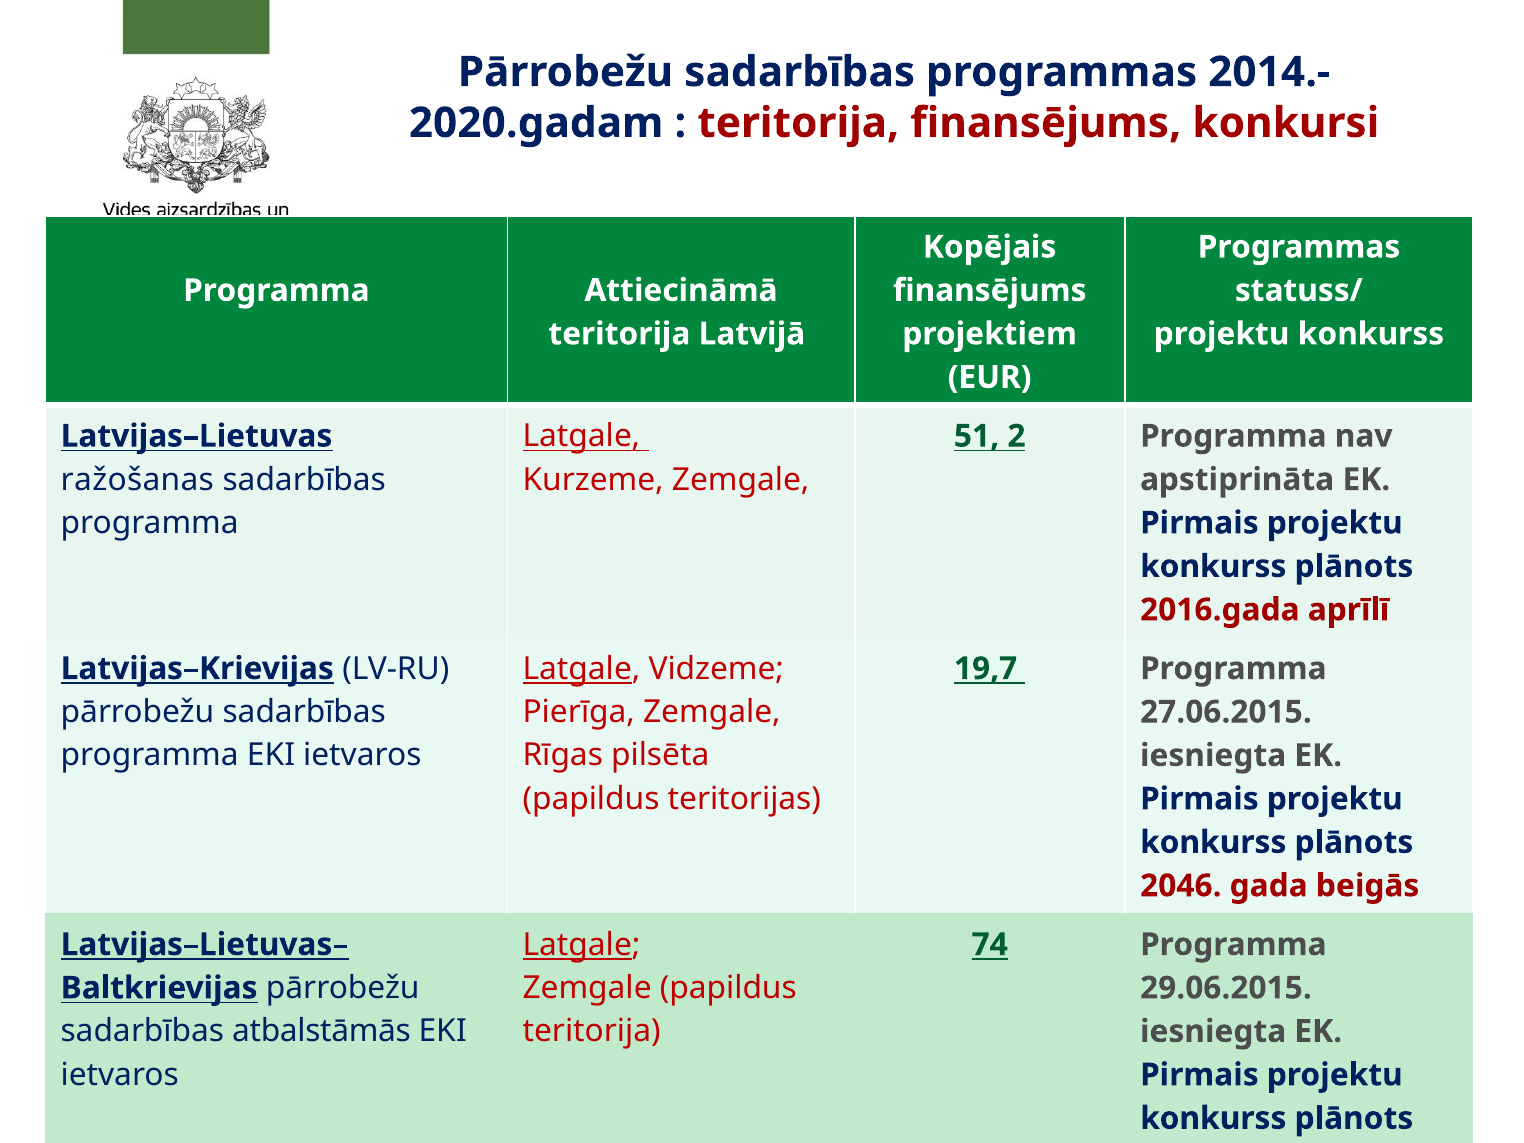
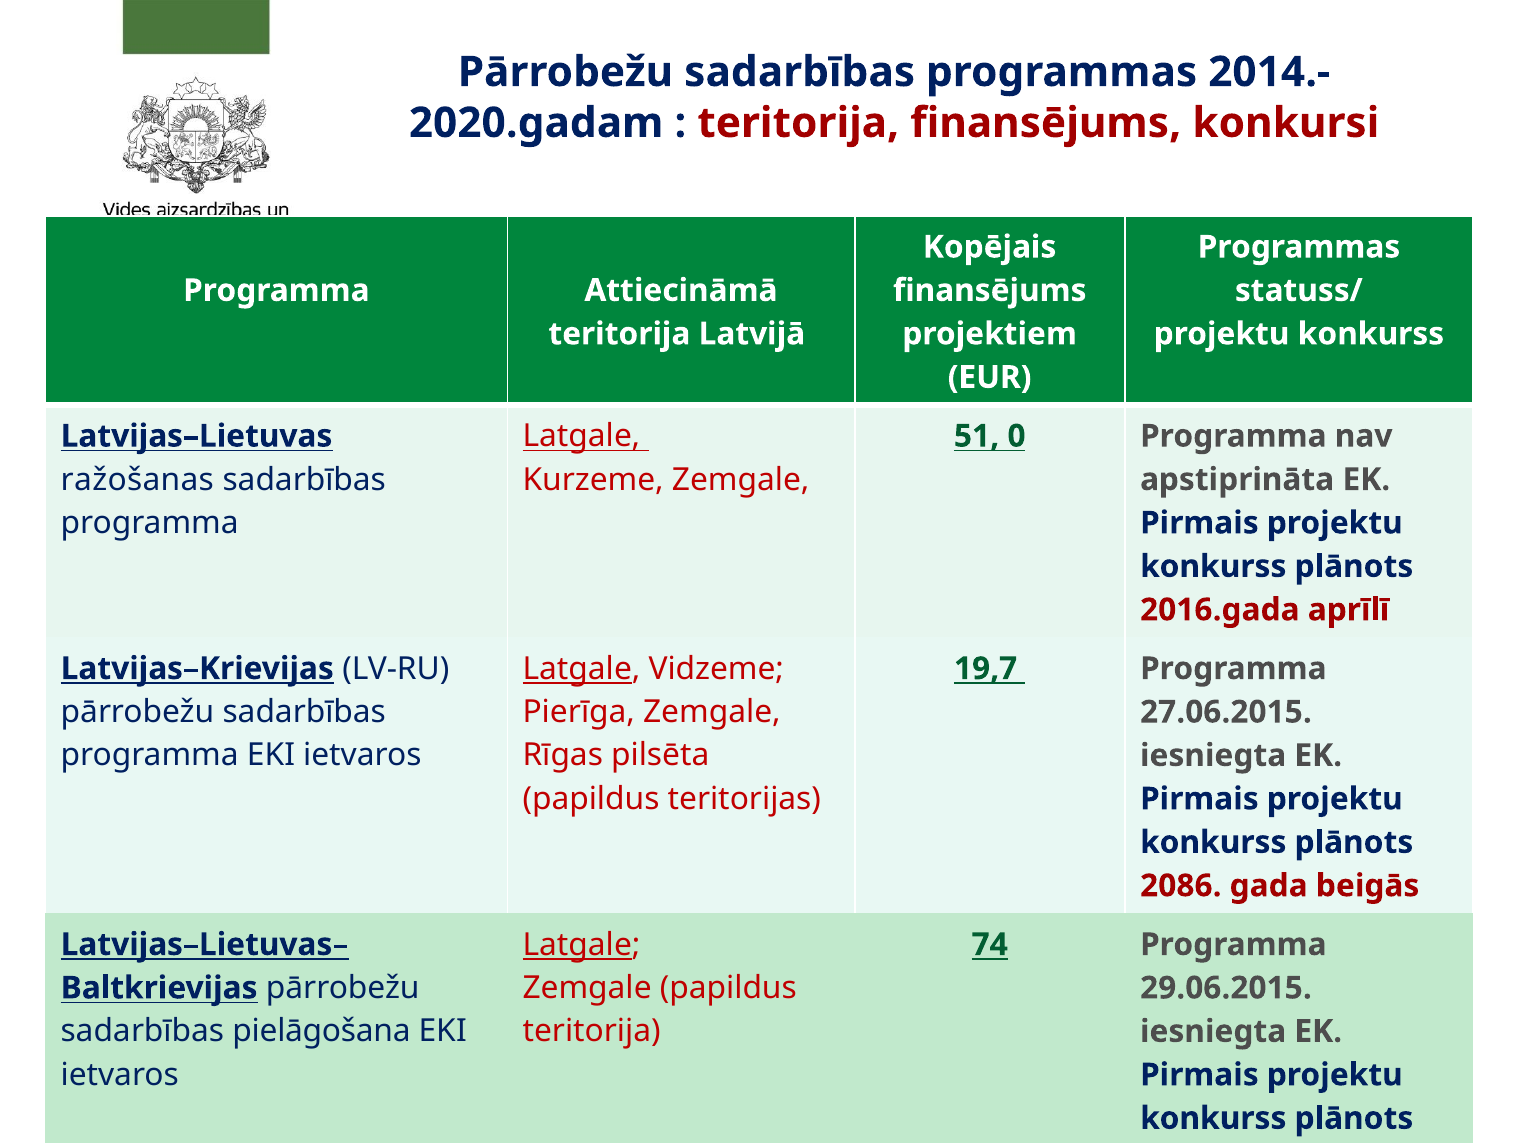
51 2: 2 -> 0 (1017, 436)
2046: 2046 -> 2086 (1181, 886)
atbalstāmās: atbalstāmās -> pielāgošana (322, 1031)
